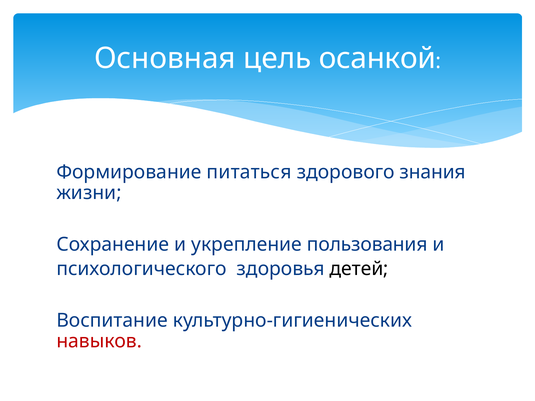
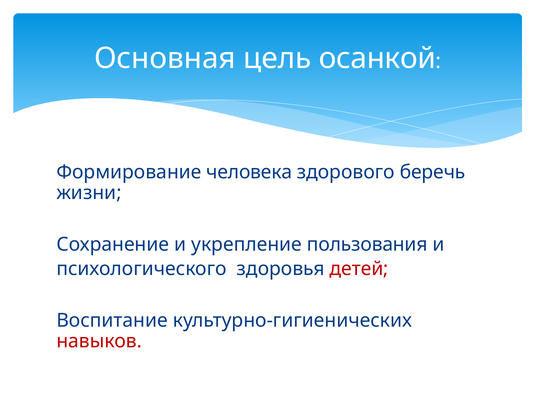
питаться: питаться -> человека (249, 172)
знания: знания -> беречь (433, 172)
детей colour: black -> red (359, 269)
